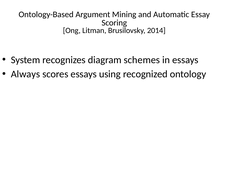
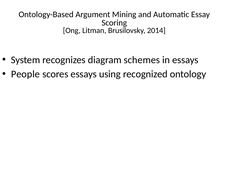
Always: Always -> People (25, 74)
